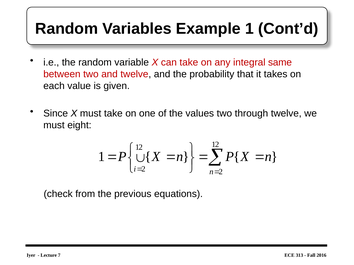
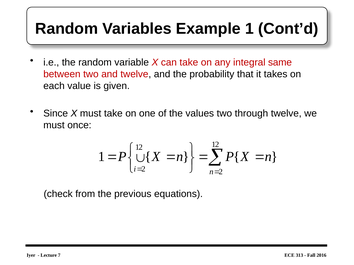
eight: eight -> once (79, 125)
